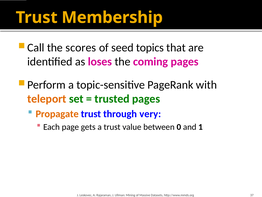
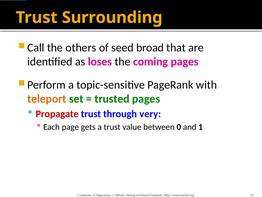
Membership: Membership -> Surrounding (112, 17)
scores: scores -> others (81, 48)
topics: topics -> broad (150, 48)
Propagate colour: orange -> red (57, 114)
